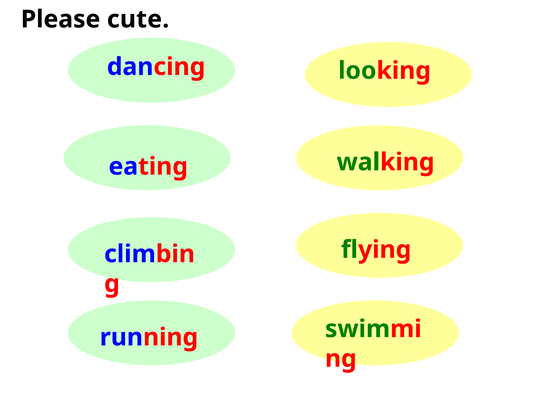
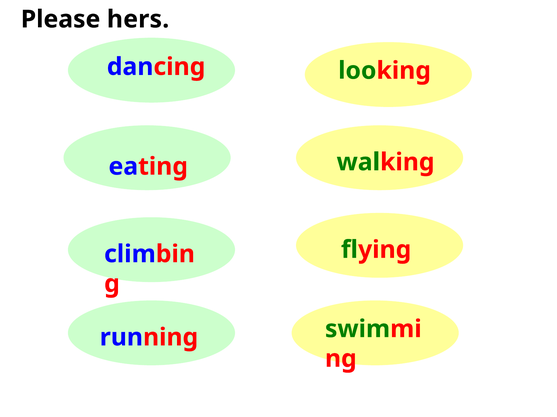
cute: cute -> hers (138, 19)
